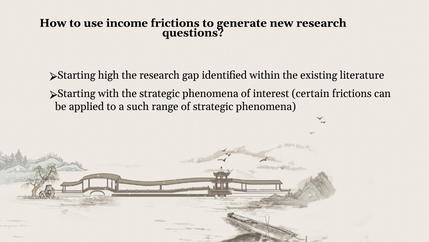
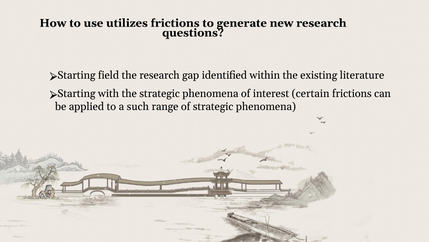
income: income -> utilizes (127, 23)
high: high -> field (109, 75)
